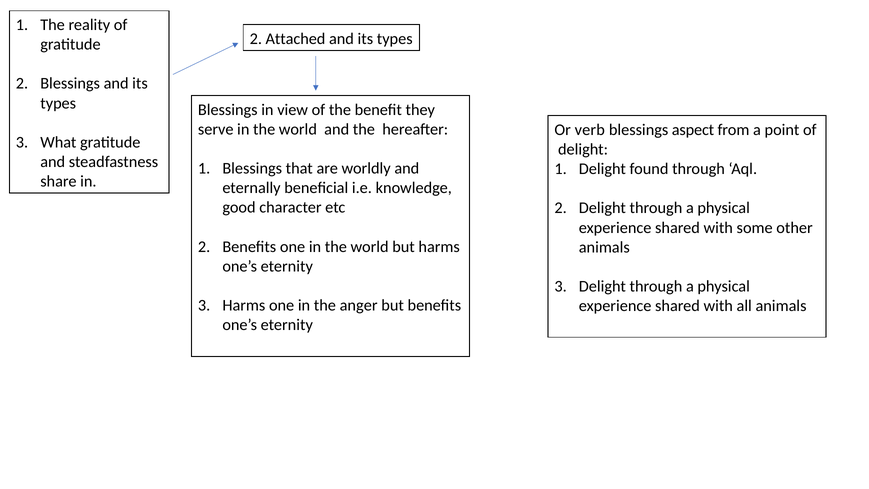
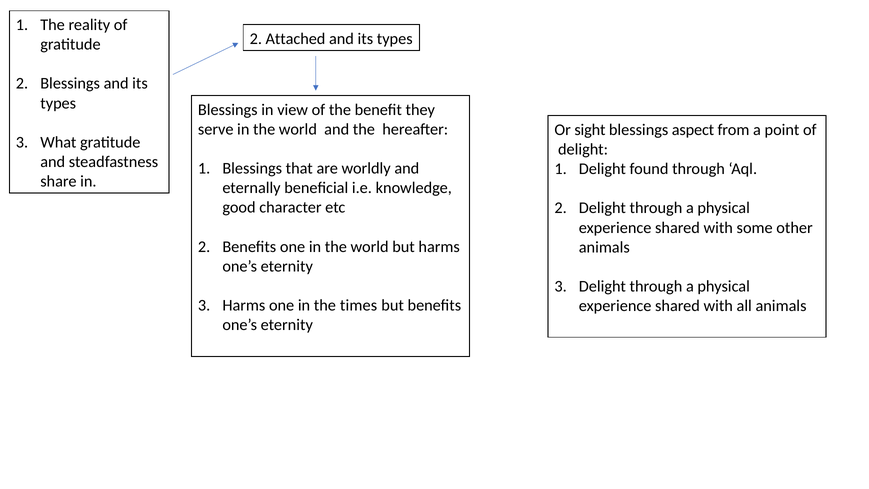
verb: verb -> sight (590, 130)
anger: anger -> times (359, 305)
